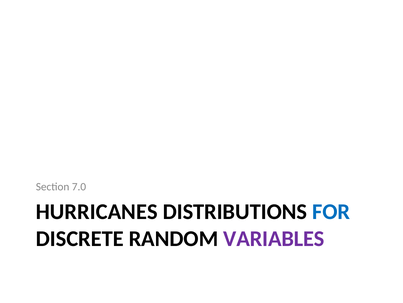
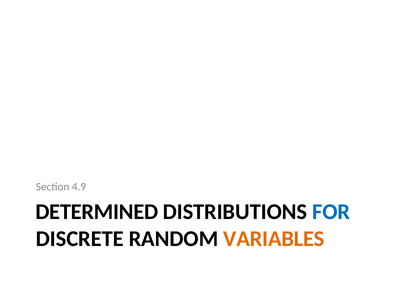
7.0: 7.0 -> 4.9 (79, 186)
HURRICANES: HURRICANES -> DETERMINED (97, 211)
VARIABLES colour: purple -> orange (274, 238)
